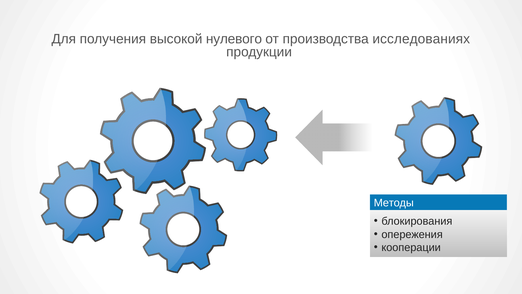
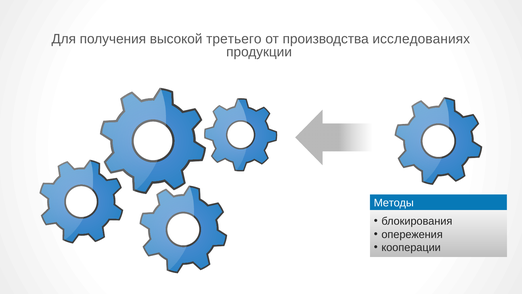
нулевого: нулевого -> третьего (234, 39)
